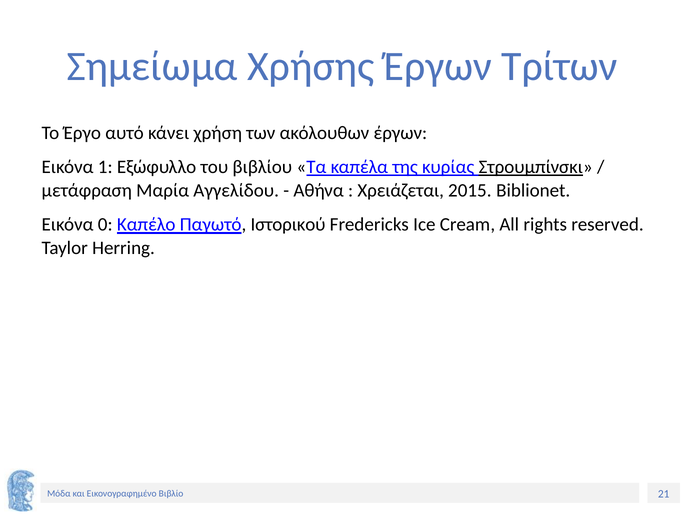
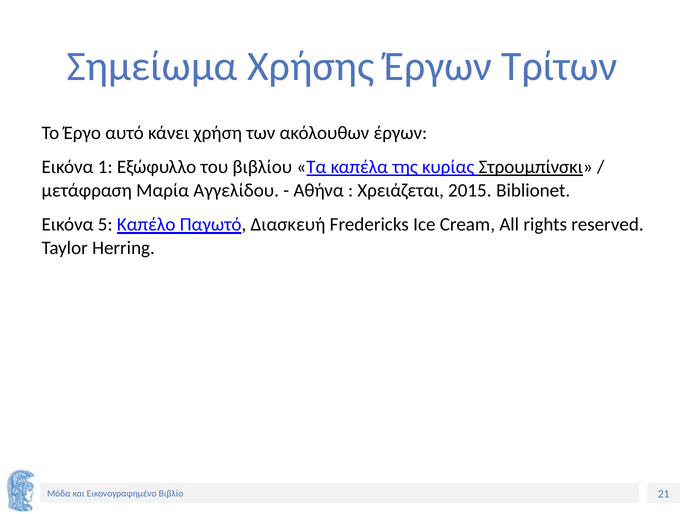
0: 0 -> 5 (105, 225)
Ιστορικού: Ιστορικού -> Διασκευή (288, 225)
